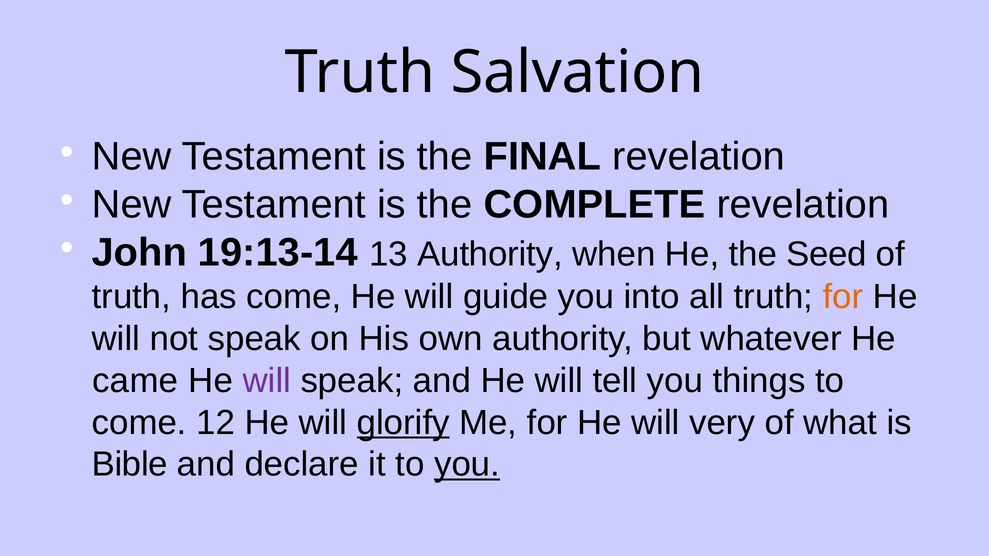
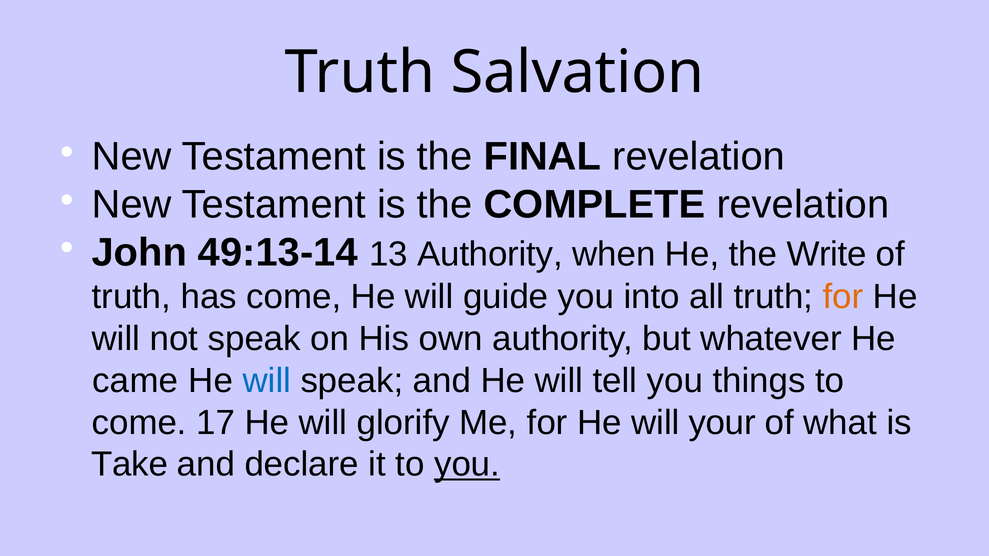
19:13-14: 19:13-14 -> 49:13-14 (278, 253)
Seed: Seed -> Write (827, 254)
will colour: purple -> blue (267, 381)
12: 12 -> 17 (216, 423)
glorify underline: present -> none (403, 423)
very: very -> your (722, 423)
Bible: Bible -> Take (130, 465)
